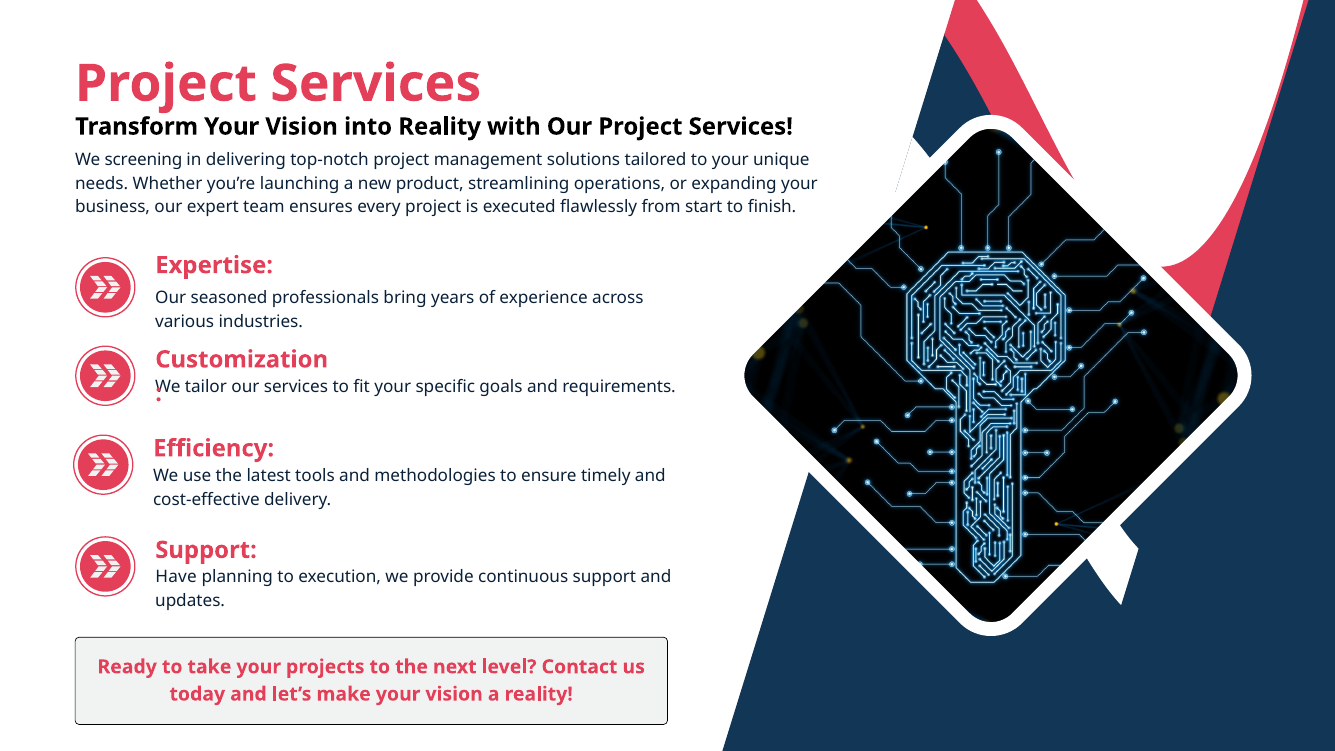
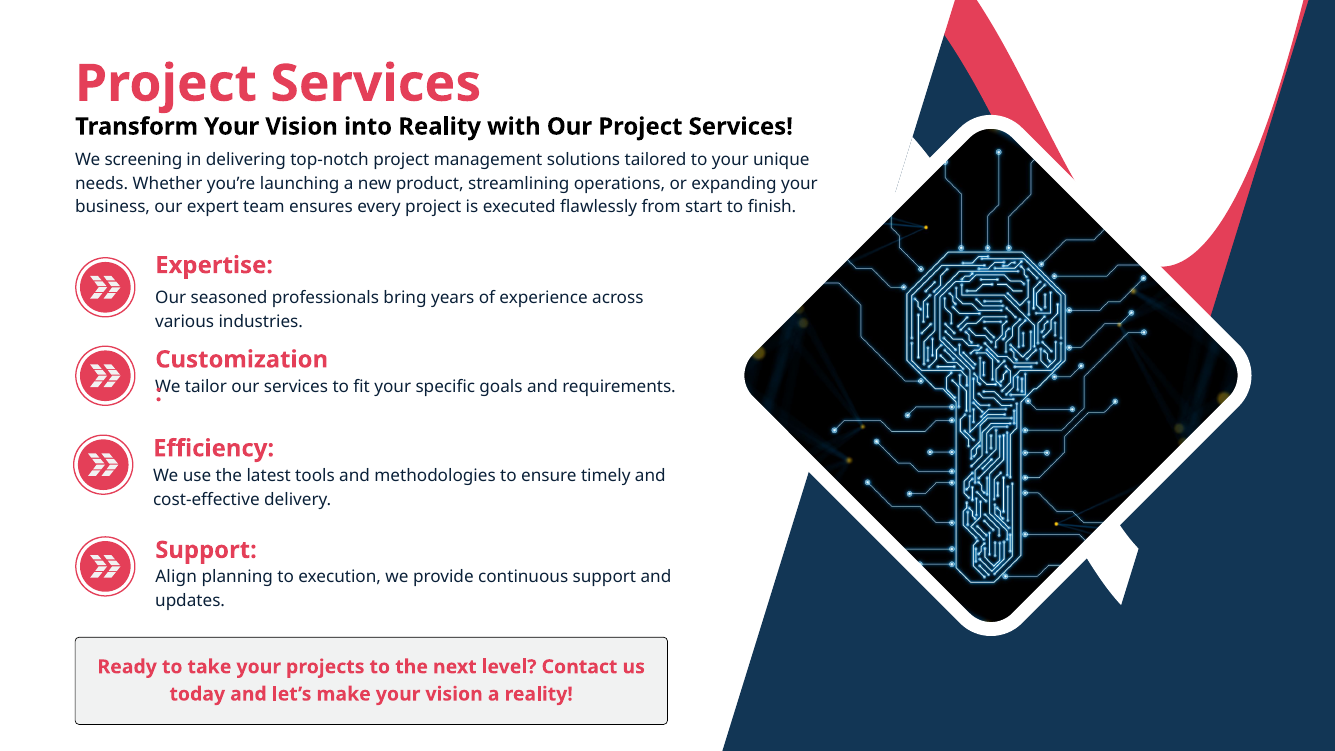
Have: Have -> Align (176, 577)
